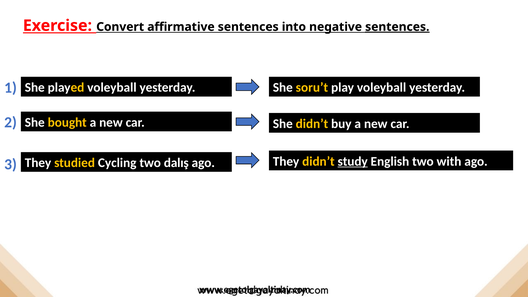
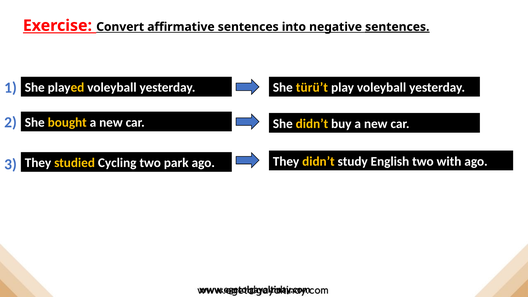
soru’t: soru’t -> türü’t (312, 88)
study underline: present -> none (353, 161)
dalış: dalış -> park (176, 163)
